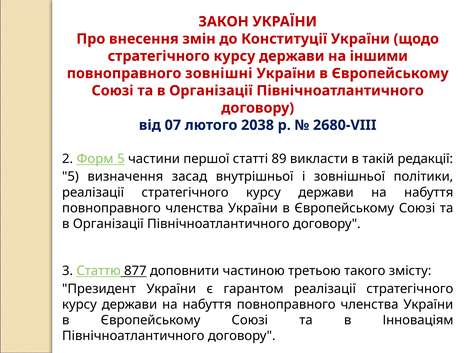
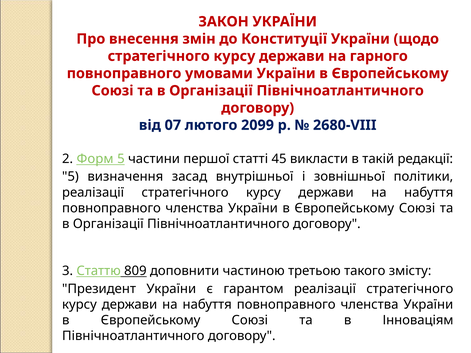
іншими: іншими -> гарного (379, 56)
зовнішні: зовнішні -> умовами (219, 73)
2038: 2038 -> 2099 (258, 125)
89: 89 -> 45 (279, 159)
877: 877 -> 809 (135, 271)
